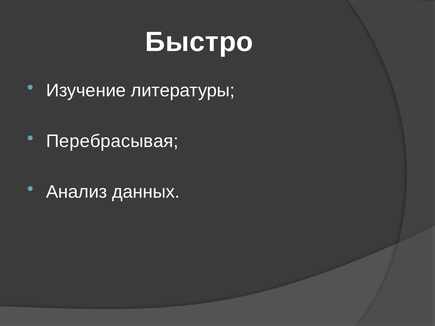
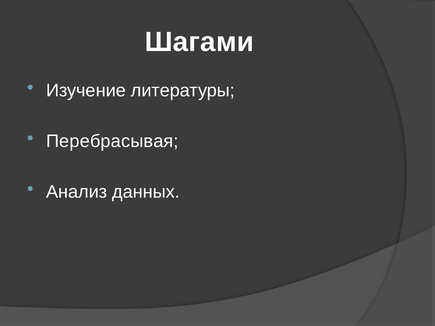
Быстро: Быстро -> Шагами (199, 42)
